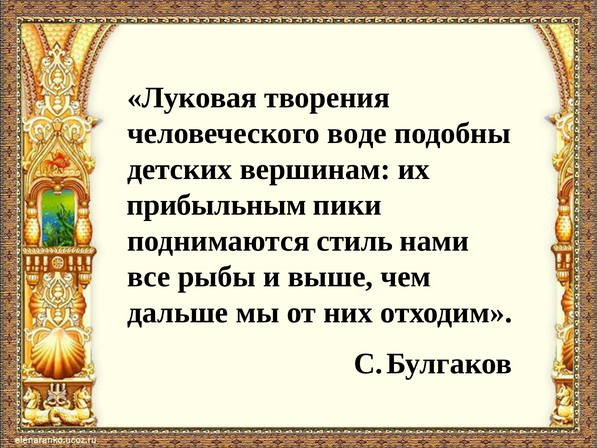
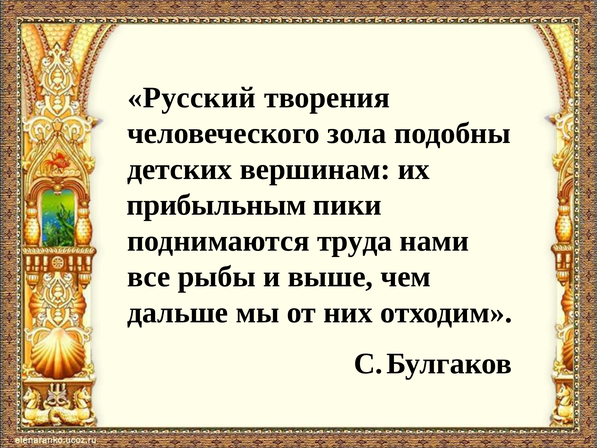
Луковая: Луковая -> Русский (192, 98)
воде: воде -> зола (357, 133)
стиль: стиль -> труда (355, 241)
